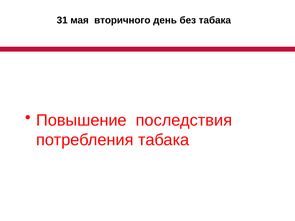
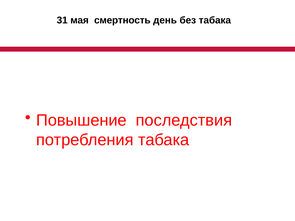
вторичного: вторичного -> смертность (122, 20)
